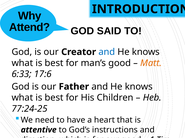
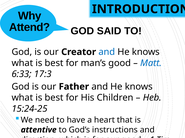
Matt colour: orange -> blue (151, 63)
17:6: 17:6 -> 17:3 (43, 74)
77:24-25: 77:24-25 -> 15:24-25 (29, 109)
